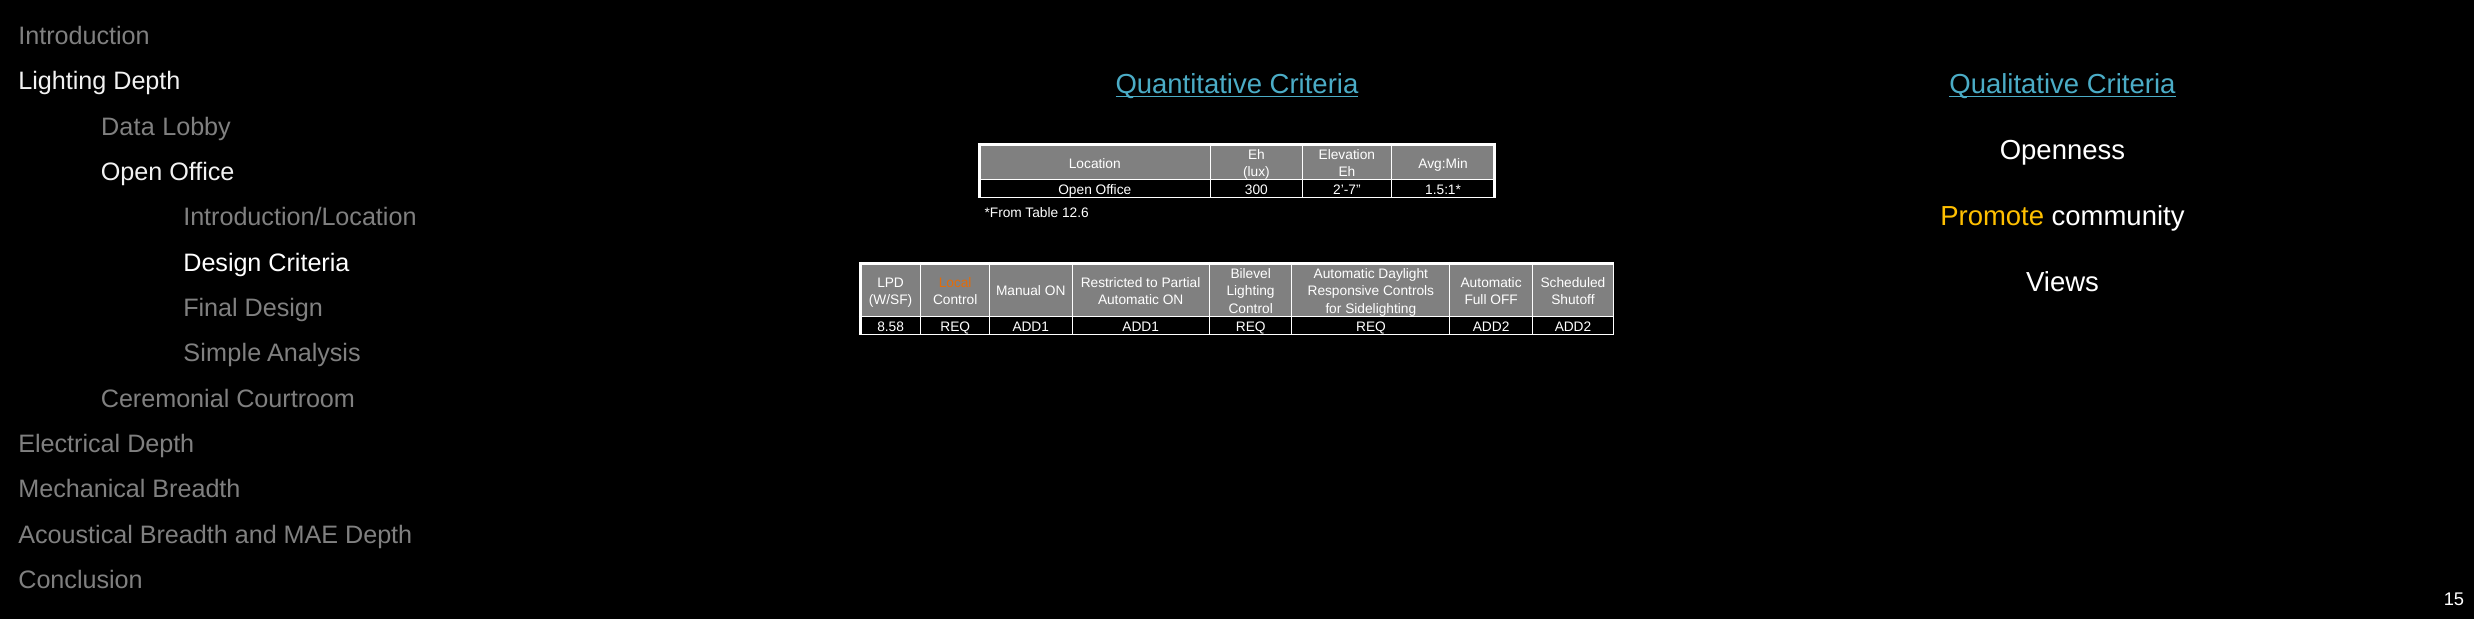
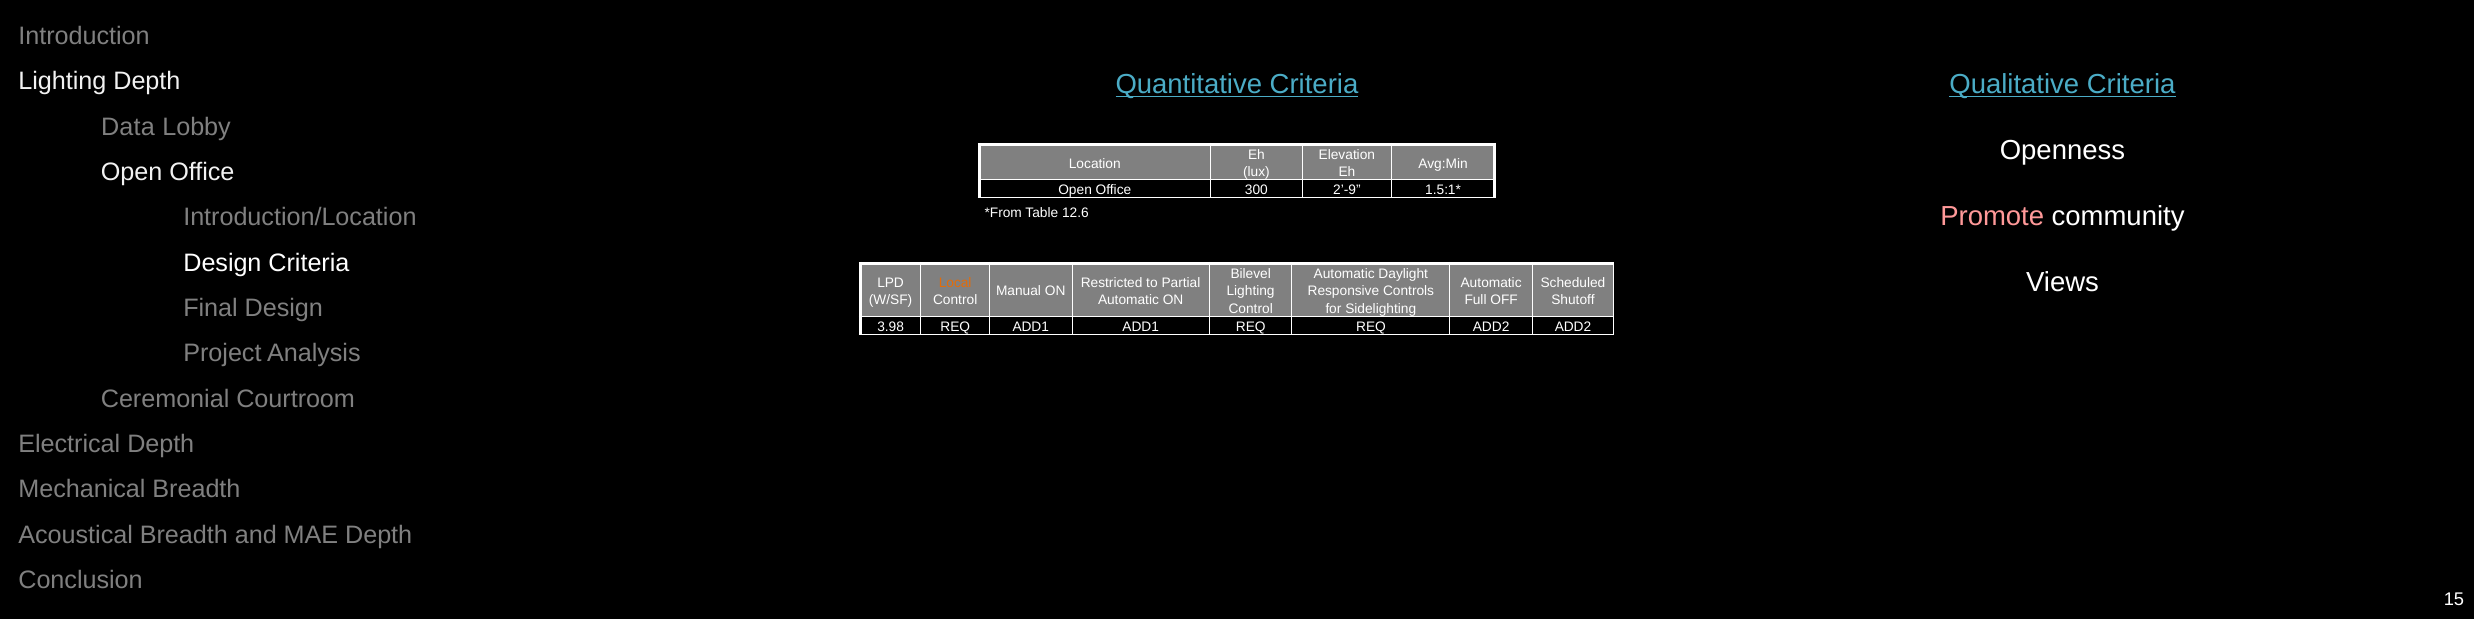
2’-7: 2’-7 -> 2’-9 (1347, 190)
Promote colour: yellow -> pink (1992, 216)
8.58: 8.58 -> 3.98 (891, 327)
Simple: Simple -> Project (222, 353)
